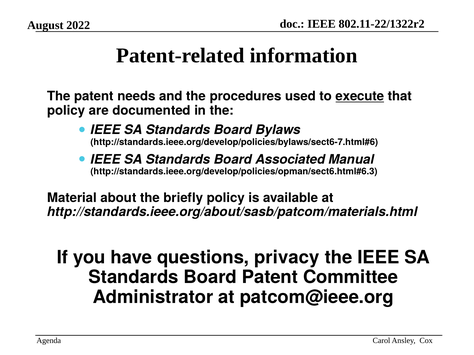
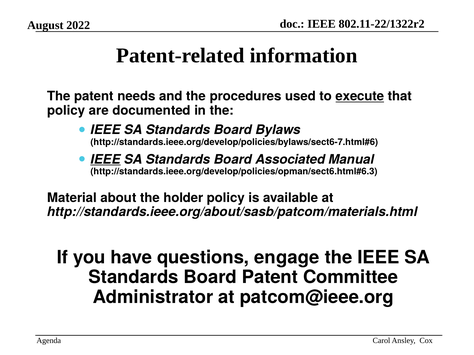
IEEE underline: none -> present (106, 160)
briefly: briefly -> holder (183, 198)
privacy: privacy -> engage (287, 258)
